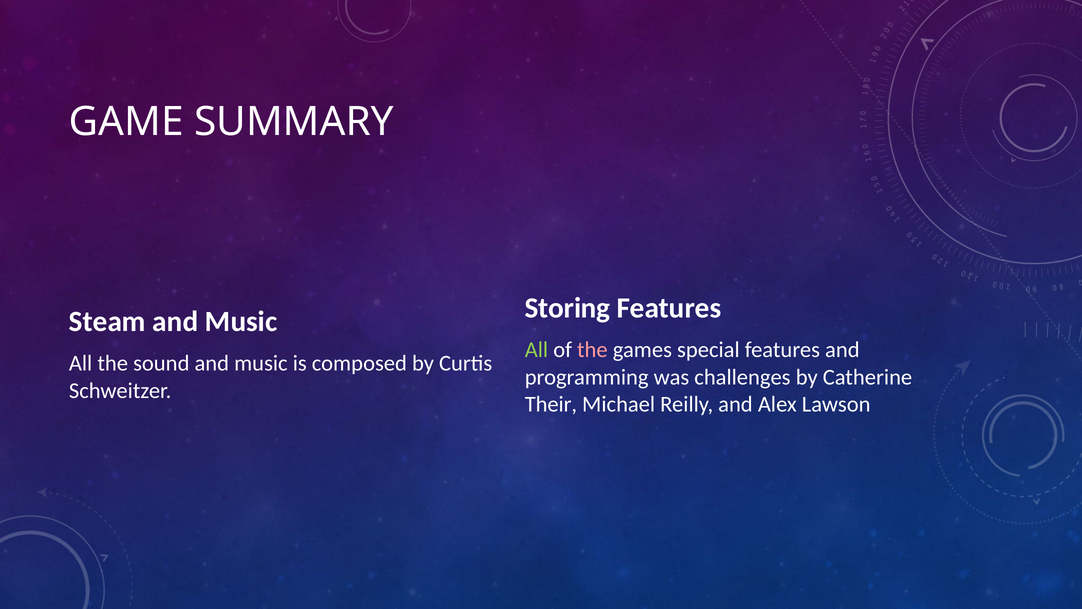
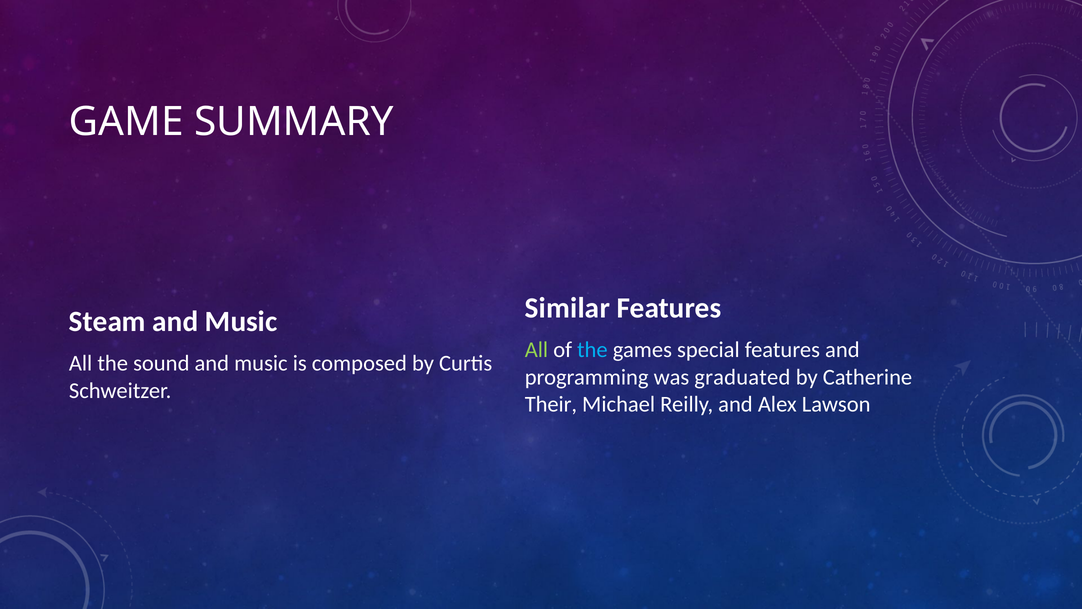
Storing: Storing -> Similar (567, 308)
the colour: pink -> light blue (592, 350)
challenges: challenges -> graduated (742, 377)
